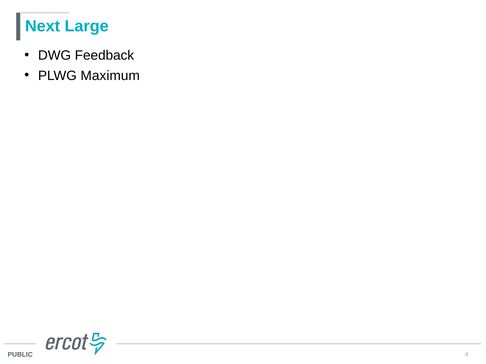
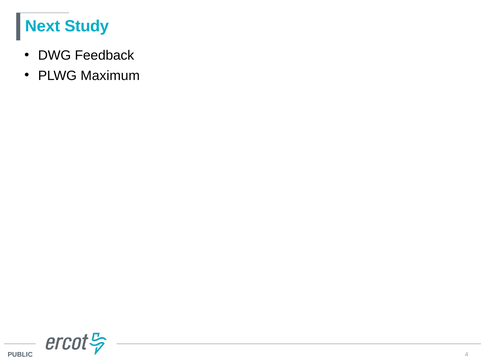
Large: Large -> Study (87, 26)
